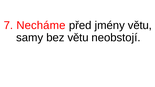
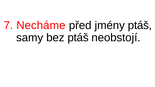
jmény větu: větu -> ptáš (140, 25)
bez větu: větu -> ptáš (78, 38)
